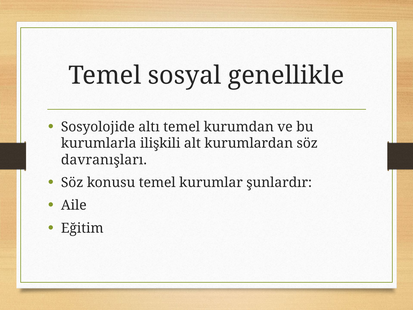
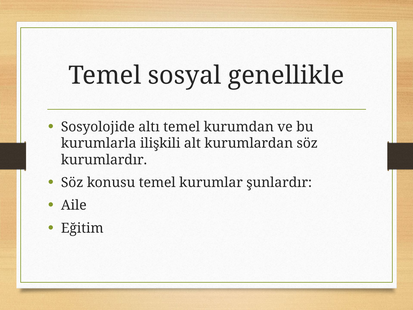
davranışları: davranışları -> kurumlardır (104, 160)
